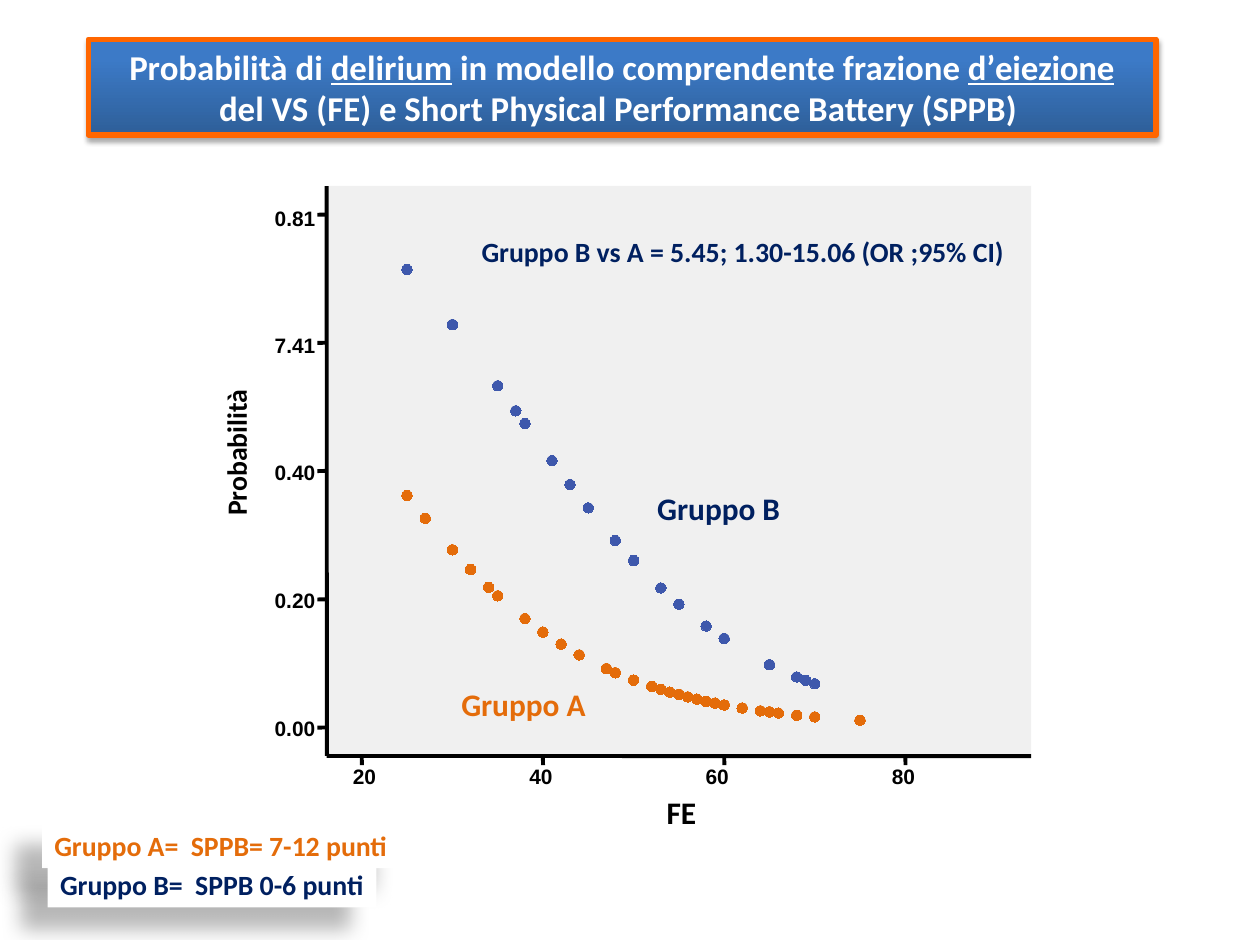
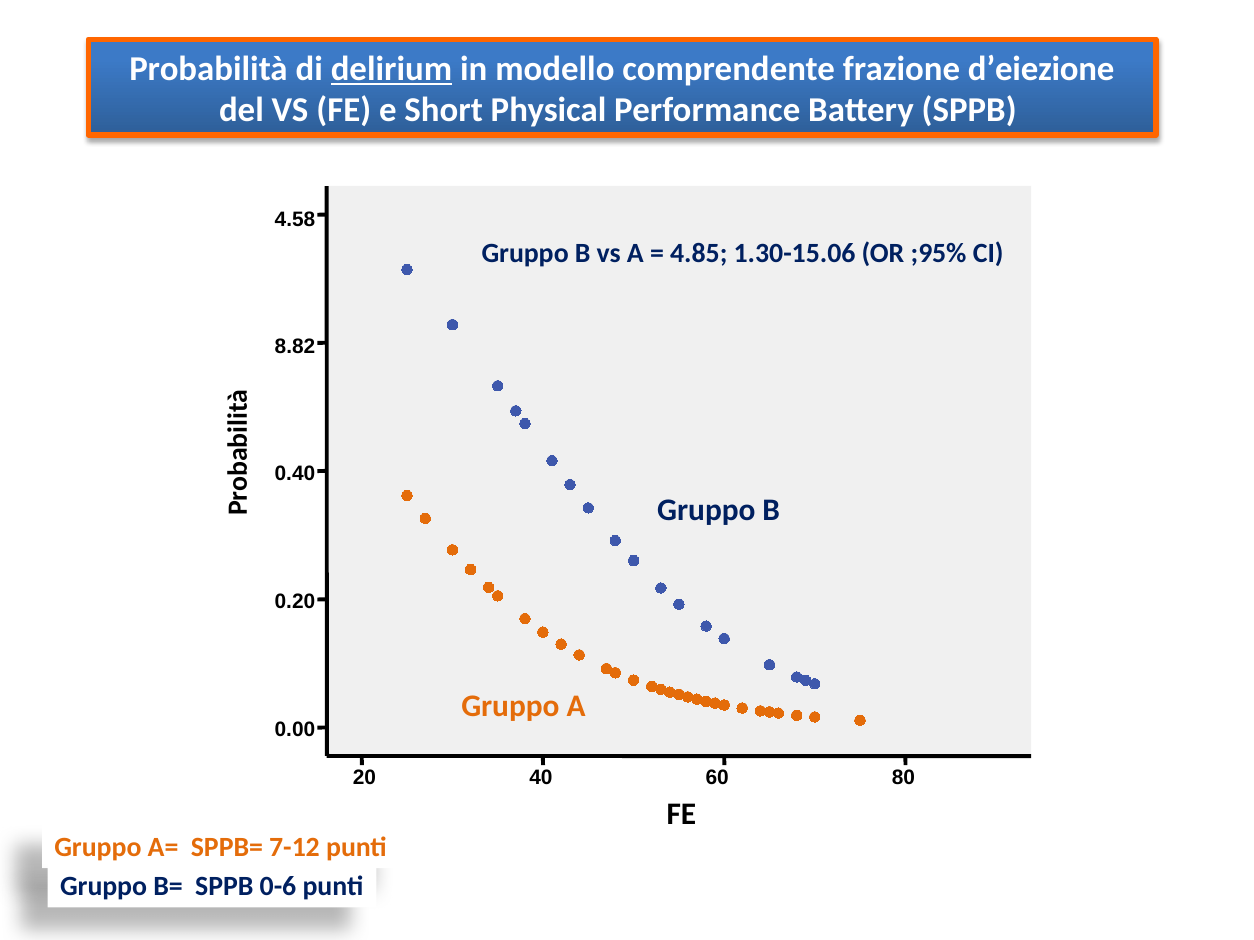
d’eiezione underline: present -> none (1041, 69)
0.81: 0.81 -> 4.58 (295, 219)
5.45: 5.45 -> 4.85 (699, 253)
7.41: 7.41 -> 8.82 (295, 347)
